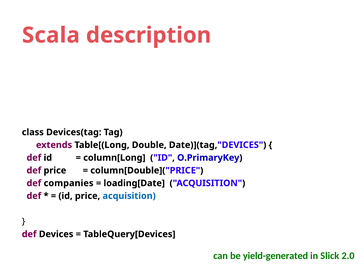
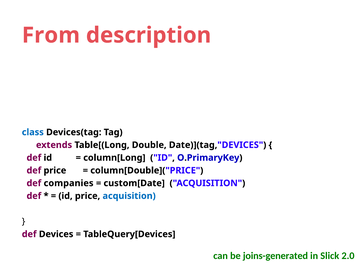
Scala: Scala -> From (51, 35)
class colour: black -> blue (33, 132)
loading[Date: loading[Date -> custom[Date (134, 183)
yield-generated: yield-generated -> joins-generated (275, 256)
